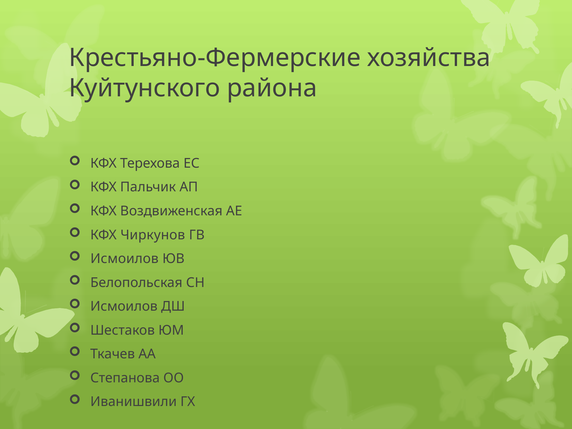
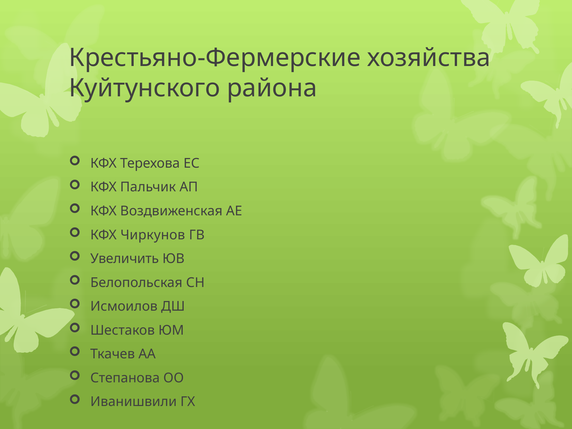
Исмоилов: Исмоилов -> Увеличить (125, 259)
